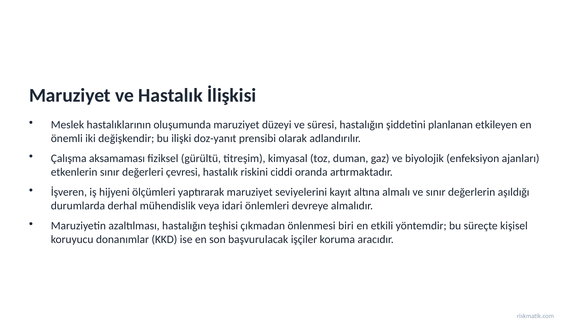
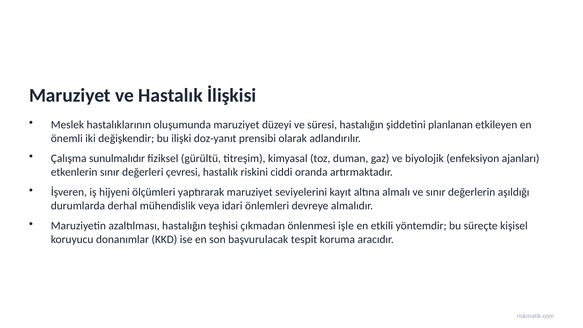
aksamaması: aksamaması -> sunulmalıdır (117, 158)
biri: biri -> işle (346, 226)
işçiler: işçiler -> tespit (304, 240)
